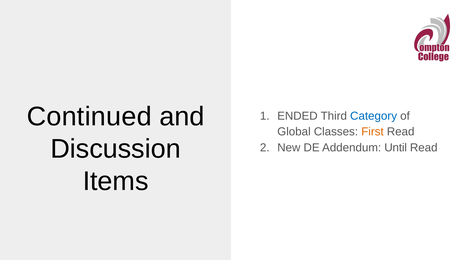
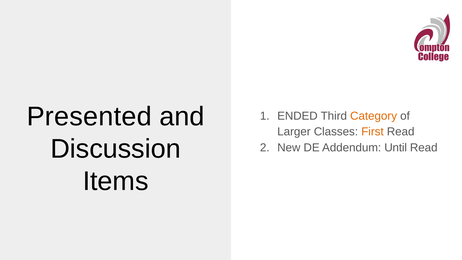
Continued: Continued -> Presented (89, 117)
Category colour: blue -> orange (374, 116)
Global: Global -> Larger (294, 132)
